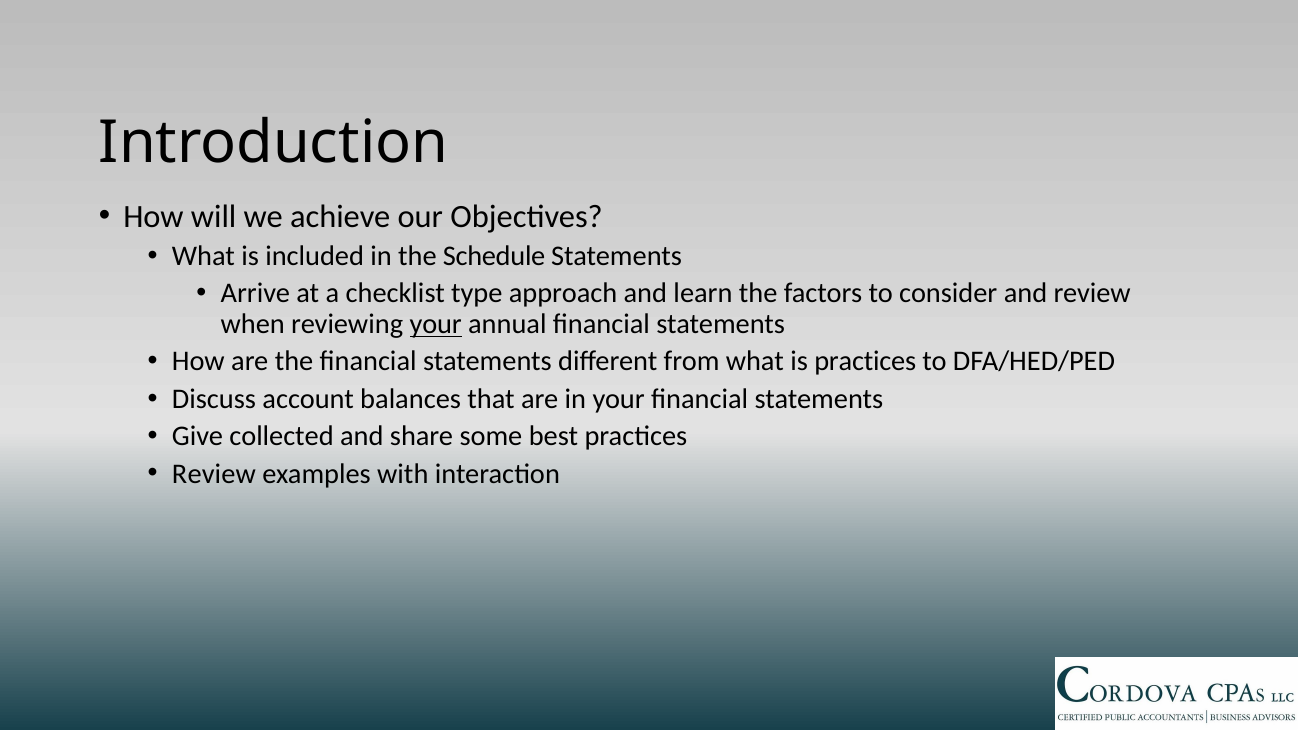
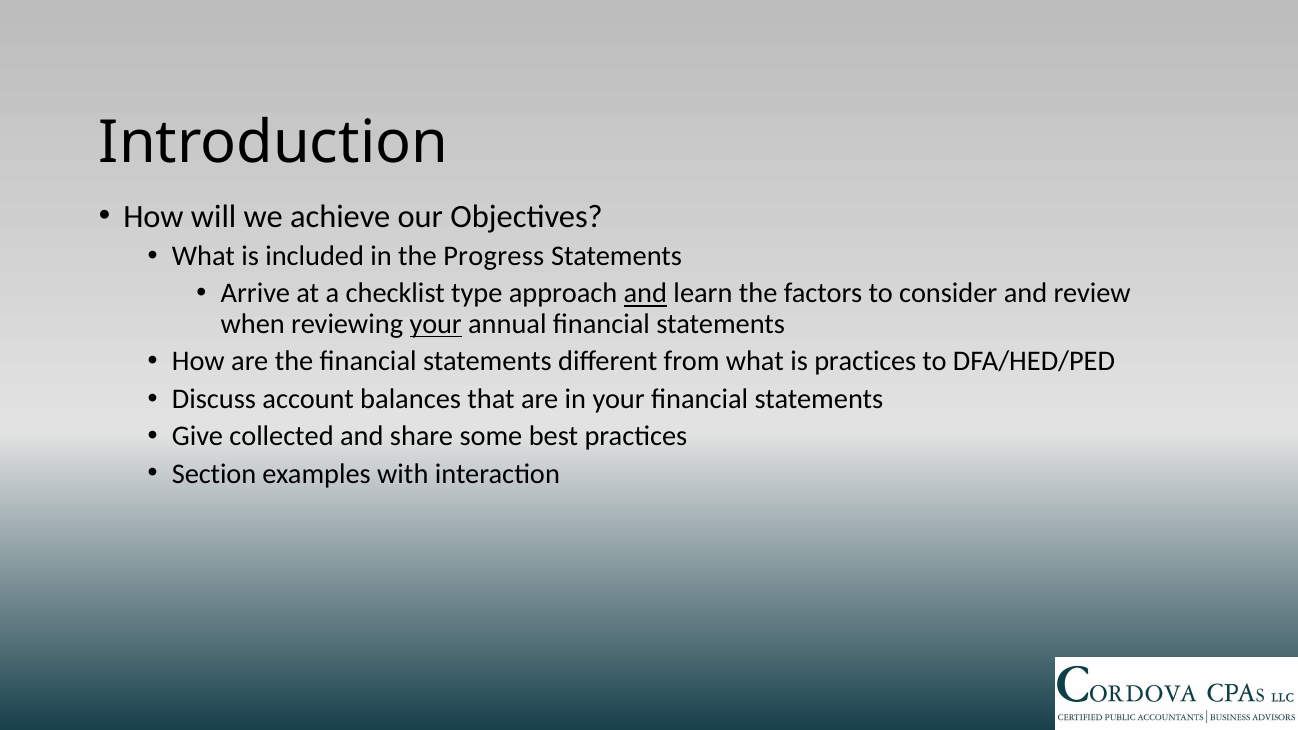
Schedule: Schedule -> Progress (494, 256)
and underline: none -> present (645, 294)
Review: Review -> Section (214, 474)
